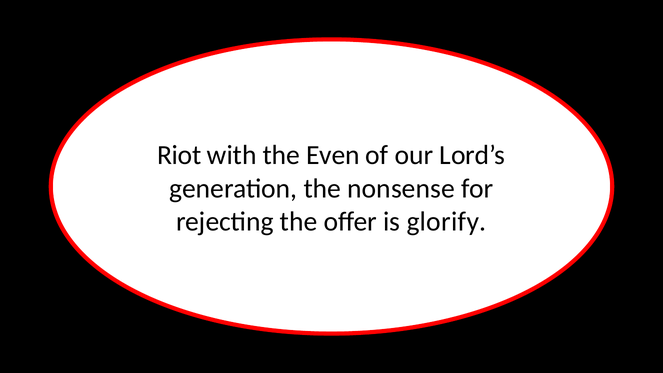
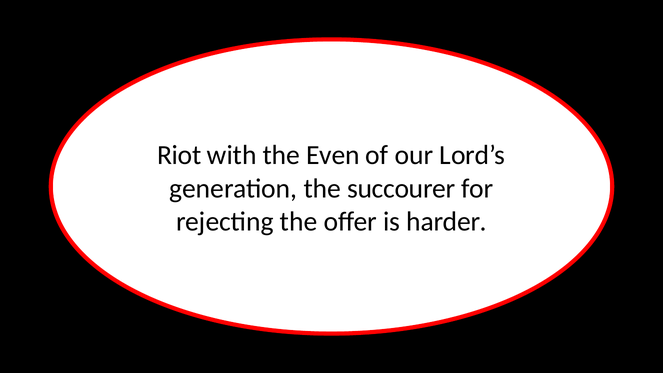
nonsense: nonsense -> succourer (401, 188)
glorify: glorify -> harder (447, 222)
